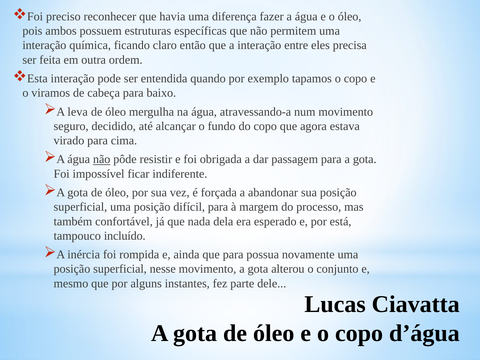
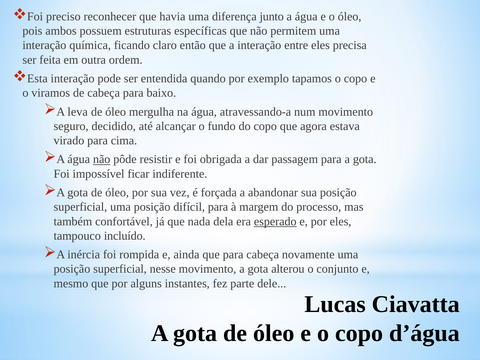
fazer: fazer -> junto (272, 17)
esperado underline: none -> present (275, 221)
por está: está -> eles (341, 221)
para possua: possua -> cabeça (263, 255)
